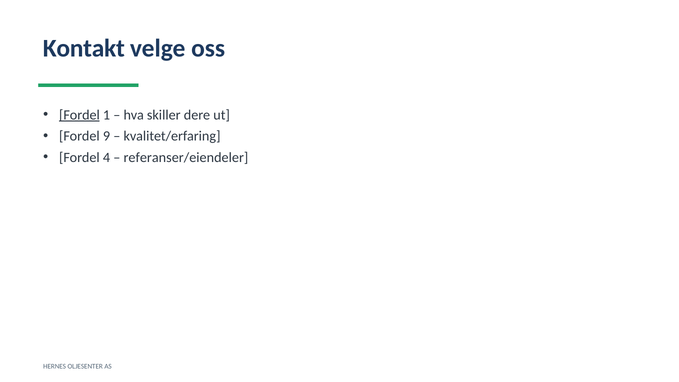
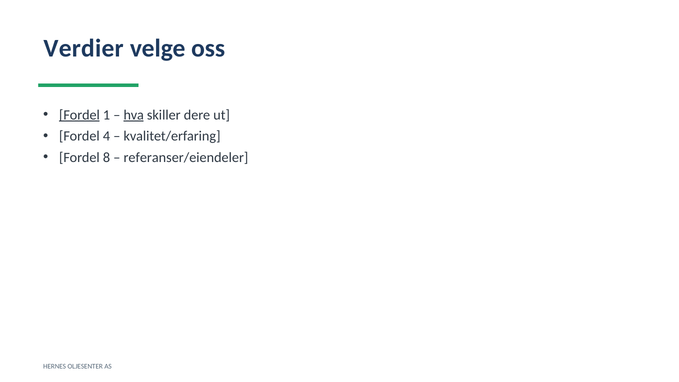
Kontakt: Kontakt -> Verdier (84, 48)
hva underline: none -> present (134, 115)
9: 9 -> 4 (106, 136)
4: 4 -> 8 (106, 157)
